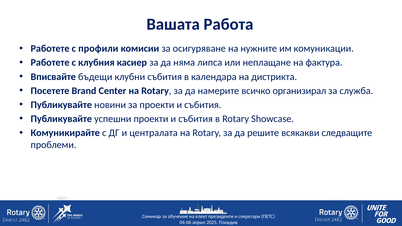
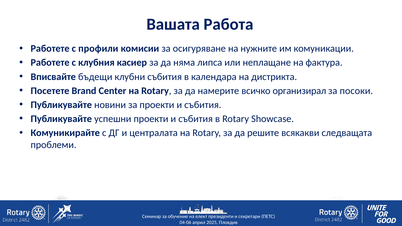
служба: служба -> посоки (356, 91)
следващите: следващите -> следващата (347, 133)
